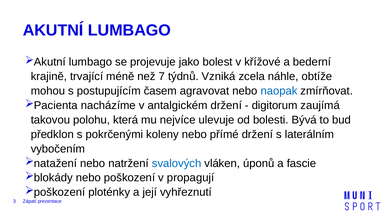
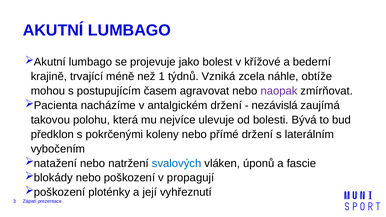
7: 7 -> 1 (162, 77)
naopak colour: blue -> purple (279, 91)
digitorum: digitorum -> nezávislá (275, 105)
